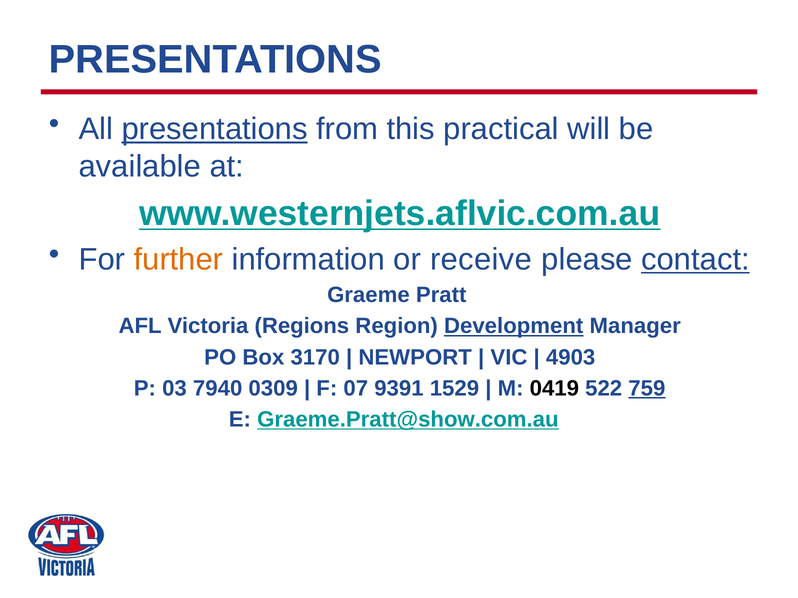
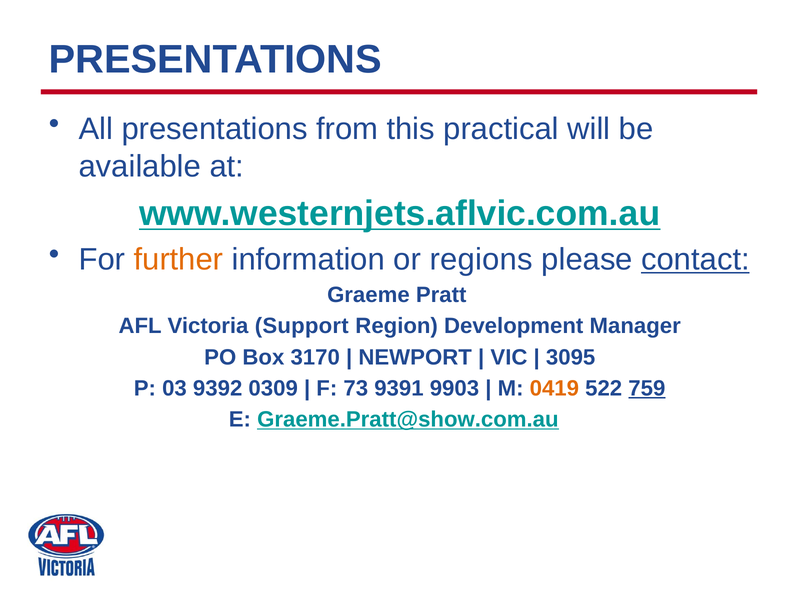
presentations underline: present -> none (215, 129)
receive: receive -> regions (481, 260)
Regions: Regions -> Support (302, 326)
Development underline: present -> none (514, 326)
4903: 4903 -> 3095 (571, 357)
7940: 7940 -> 9392 (218, 389)
07: 07 -> 73 (356, 389)
1529: 1529 -> 9903 (454, 389)
0419 colour: black -> orange (554, 389)
